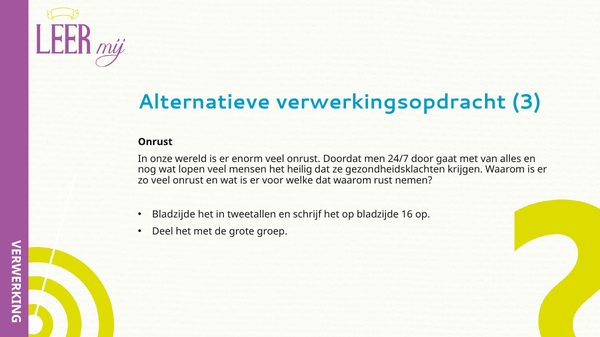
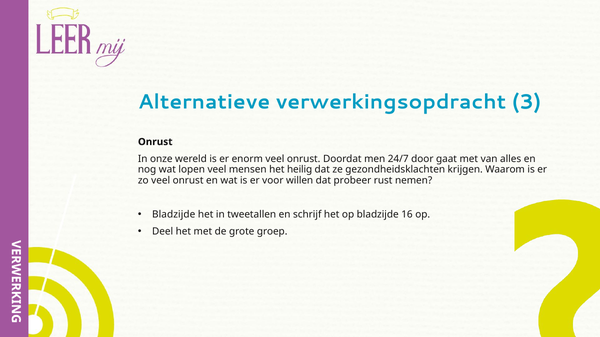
welke: welke -> willen (300, 181)
dat waarom: waarom -> probeer (352, 181)
